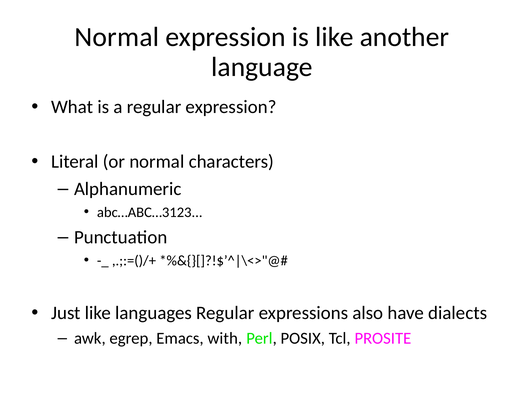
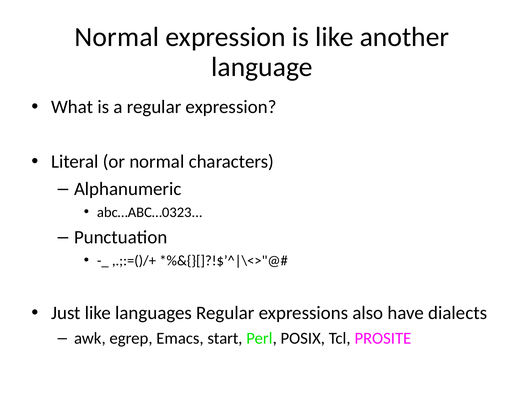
abc…ABC…3123: abc…ABC…3123 -> abc…ABC…0323 (150, 212)
with: with -> start (225, 338)
